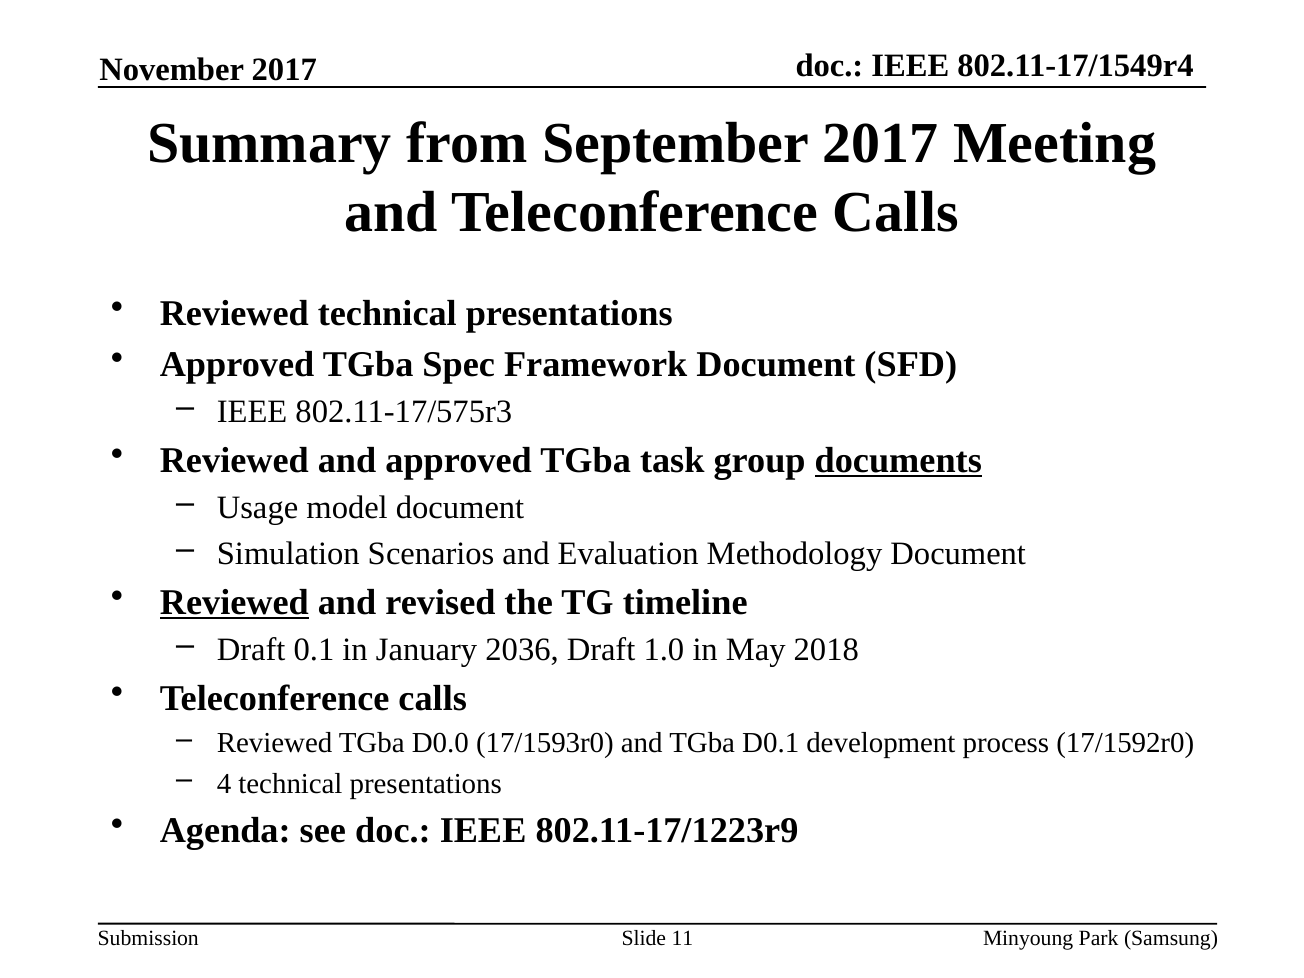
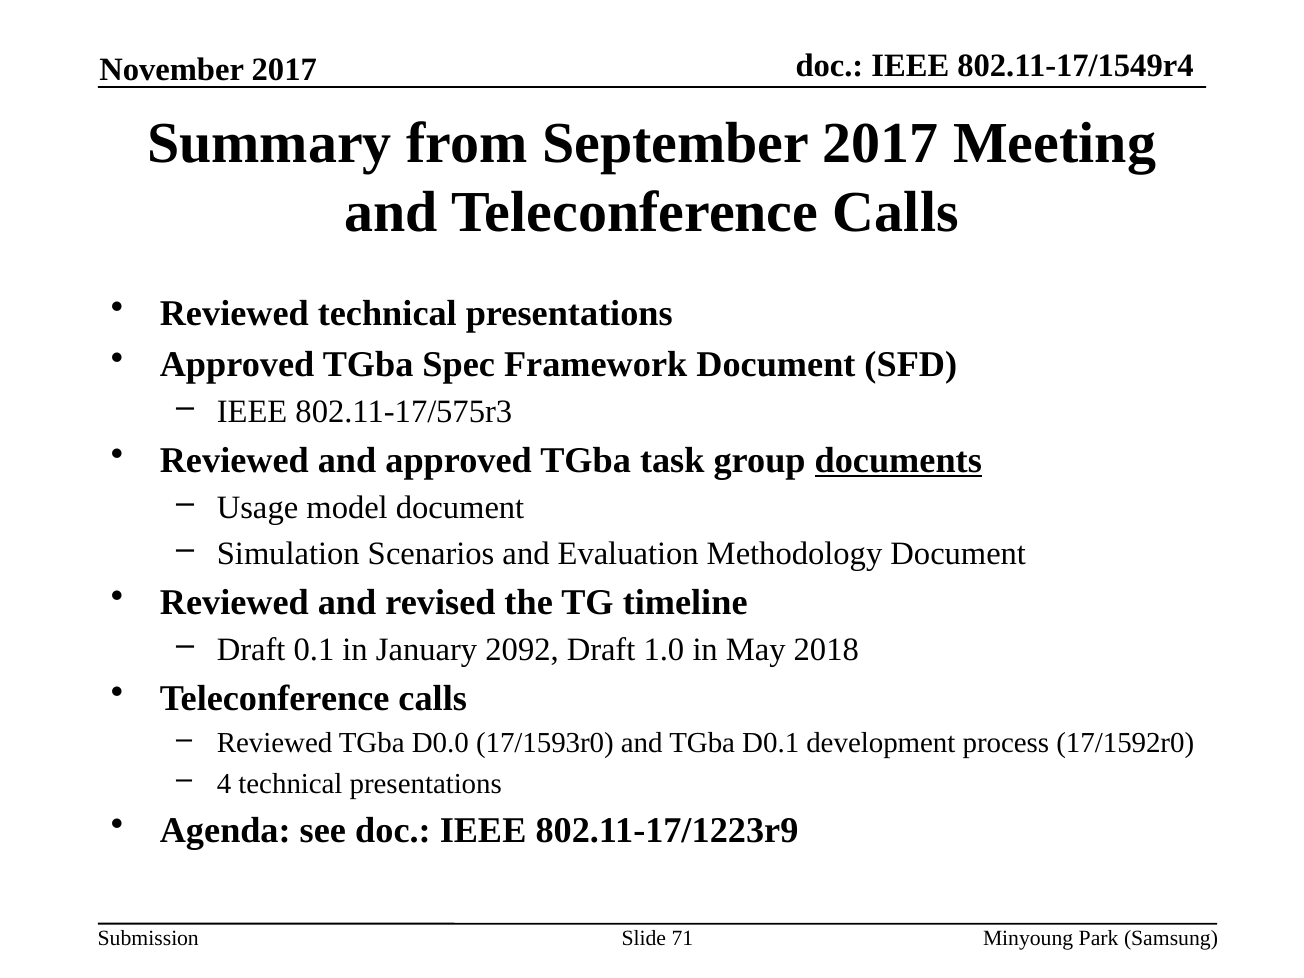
Reviewed underline: present -> none (234, 602)
2036: 2036 -> 2092 (522, 650)
11: 11 -> 71 (682, 938)
